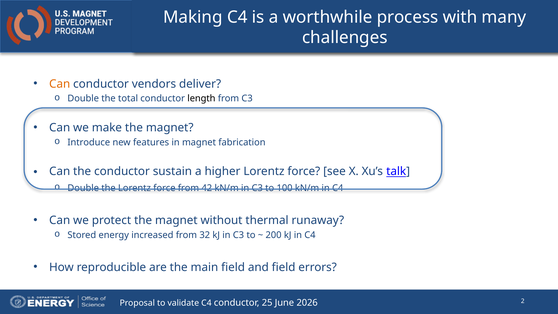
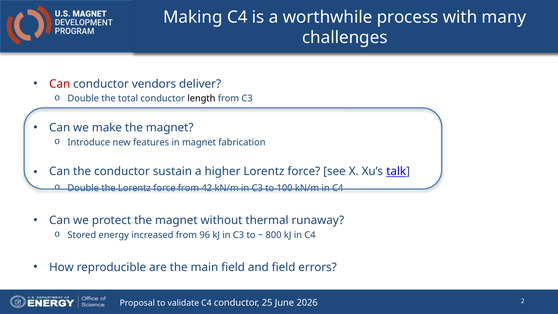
Can colour: orange -> red (60, 84)
32: 32 -> 96 (205, 235)
200: 200 -> 800 (274, 235)
